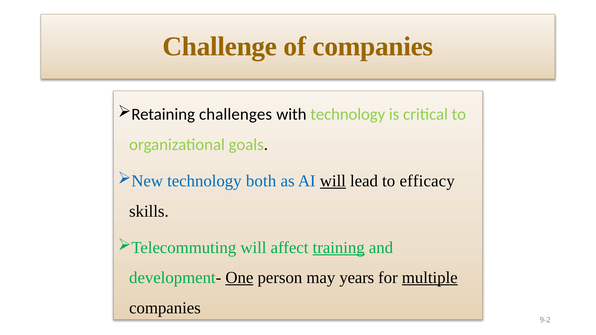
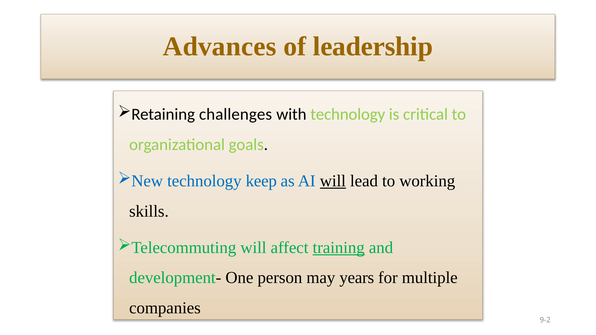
Challenge: Challenge -> Advances (220, 46)
of companies: companies -> leadership (373, 46)
both: both -> keep (261, 181)
efficacy: efficacy -> working (427, 181)
One underline: present -> none (239, 278)
multiple underline: present -> none (430, 278)
